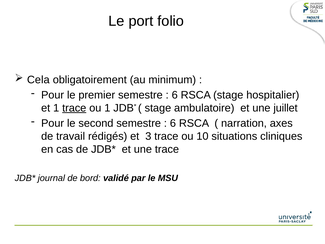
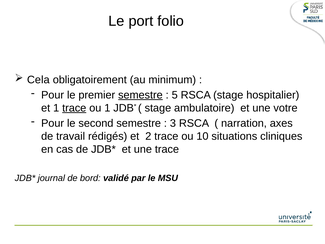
semestre underline: none -> present (140, 95)
6: 6 -> 5 (175, 95)
juillet: juillet -> votre (286, 108)
6: 6 -> 3 (173, 123)
3: 3 -> 2 (148, 136)
